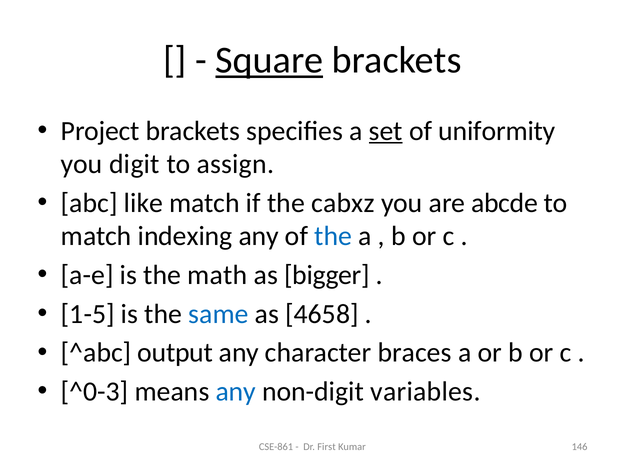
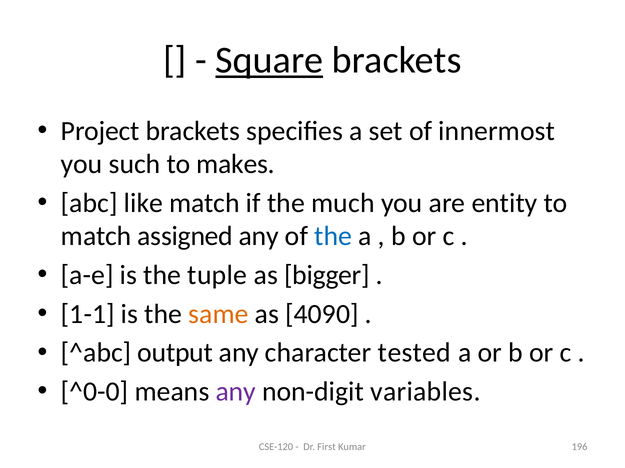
set underline: present -> none (386, 131)
uniformity: uniformity -> innermost (497, 131)
digit: digit -> such (135, 164)
assign: assign -> makes (236, 164)
cabxz: cabxz -> much (343, 203)
abcde: abcde -> entity (504, 203)
indexing: indexing -> assigned (185, 237)
math: math -> tuple (217, 276)
1-5: 1-5 -> 1-1 (88, 315)
same colour: blue -> orange (218, 315)
4658: 4658 -> 4090 (322, 315)
braces: braces -> tested (414, 353)
^0-3: ^0-3 -> ^0-0 (95, 392)
any colour: blue -> purple (236, 392)
CSE-861: CSE-861 -> CSE-120 (276, 448)
146: 146 -> 196 (580, 448)
